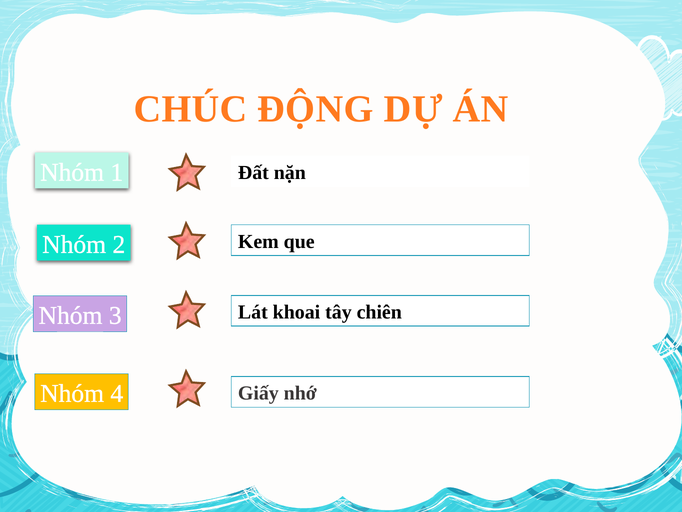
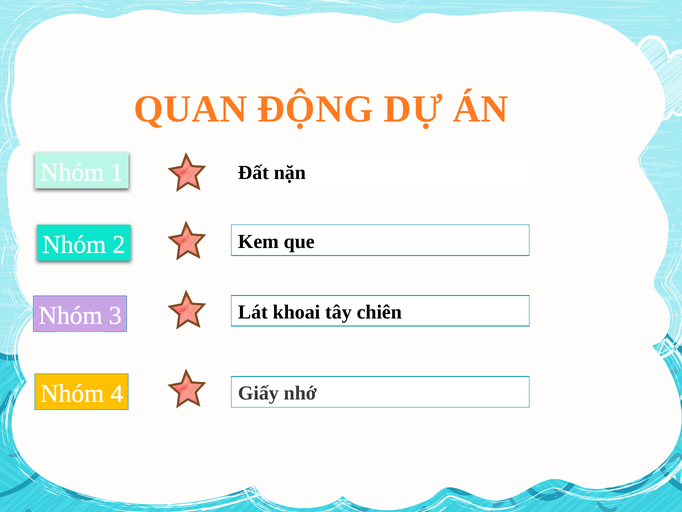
CHÚC: CHÚC -> QUAN (191, 109)
